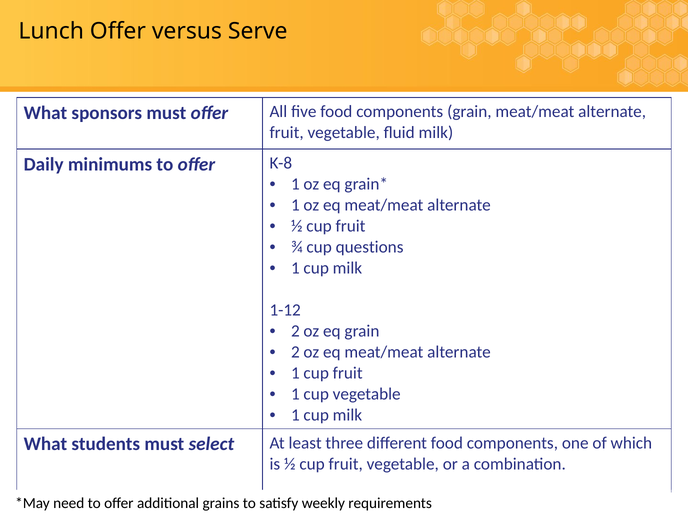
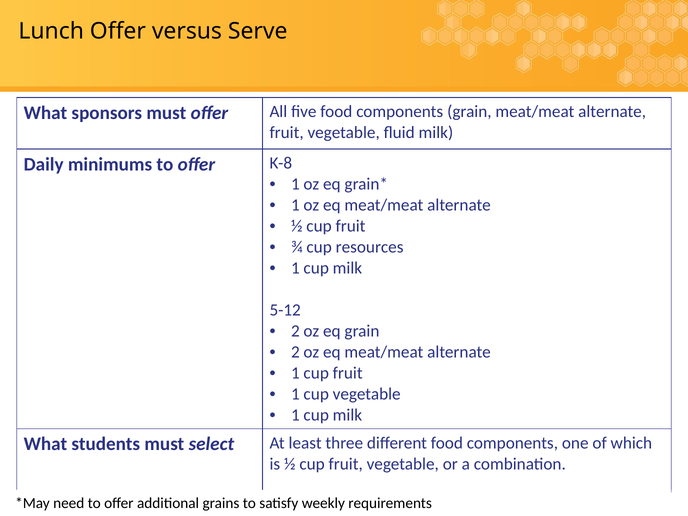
questions: questions -> resources (370, 247)
1-12: 1-12 -> 5-12 (285, 310)
